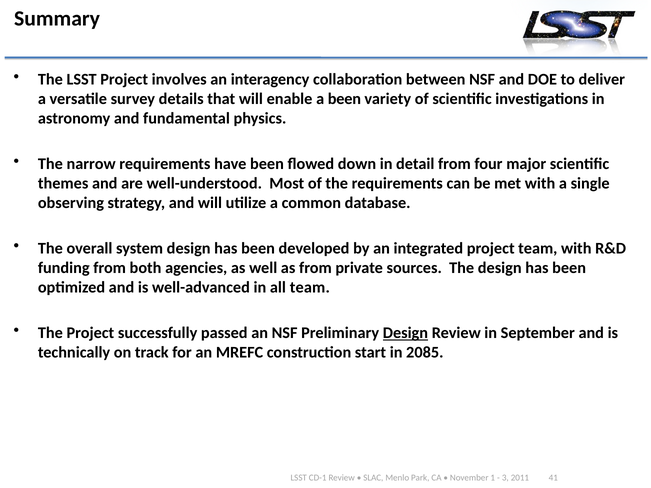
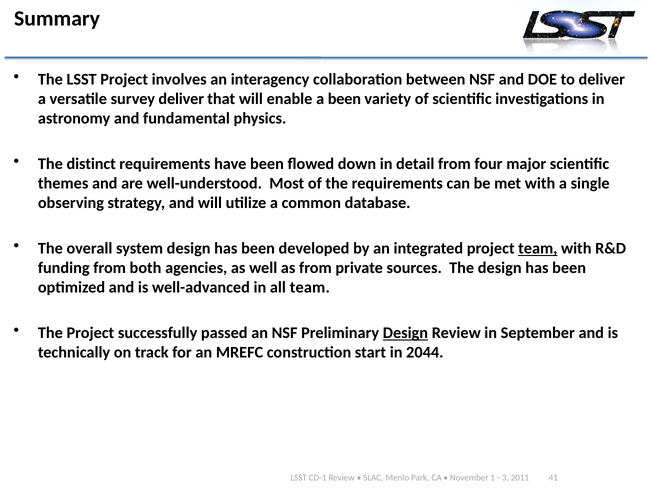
survey details: details -> deliver (181, 99)
narrow: narrow -> distinct (91, 164)
team underline: none -> present (538, 249)
2085: 2085 -> 2044 (425, 353)
